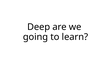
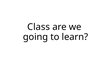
Deep: Deep -> Class (39, 27)
